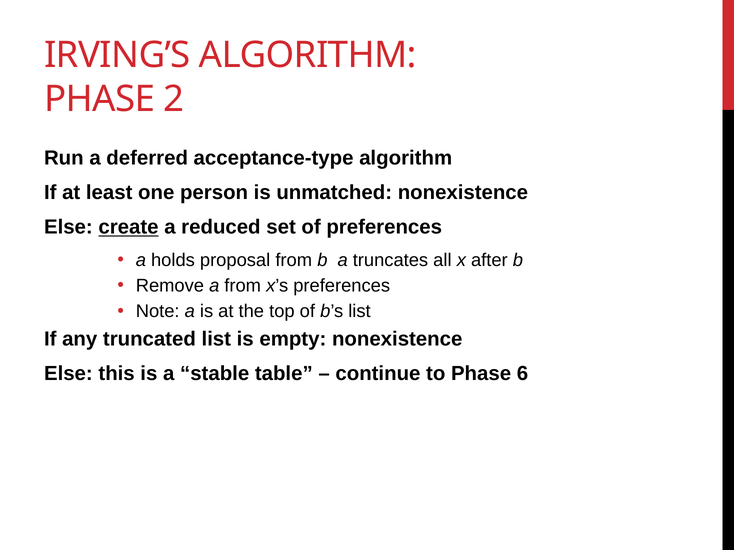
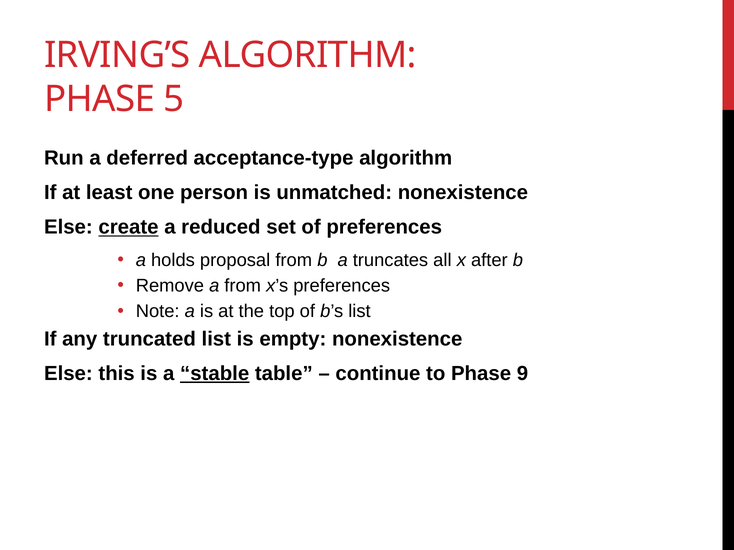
2: 2 -> 5 (174, 99)
stable underline: none -> present (215, 374)
6: 6 -> 9 (522, 374)
